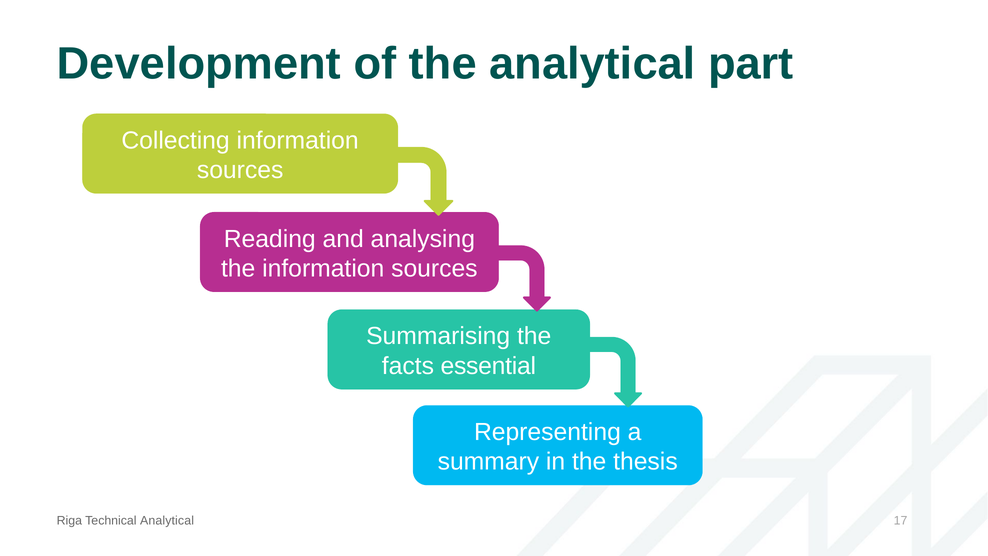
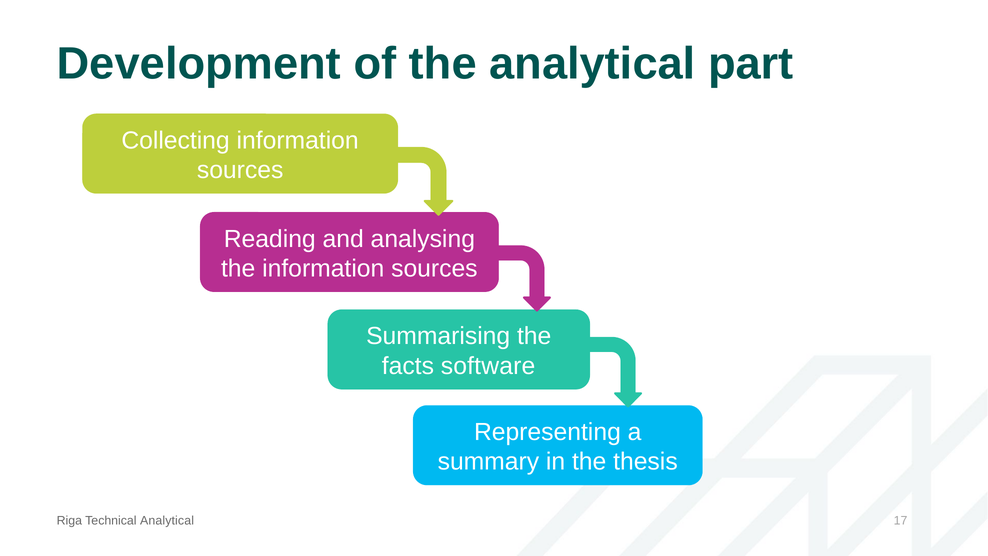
essential: essential -> software (488, 366)
